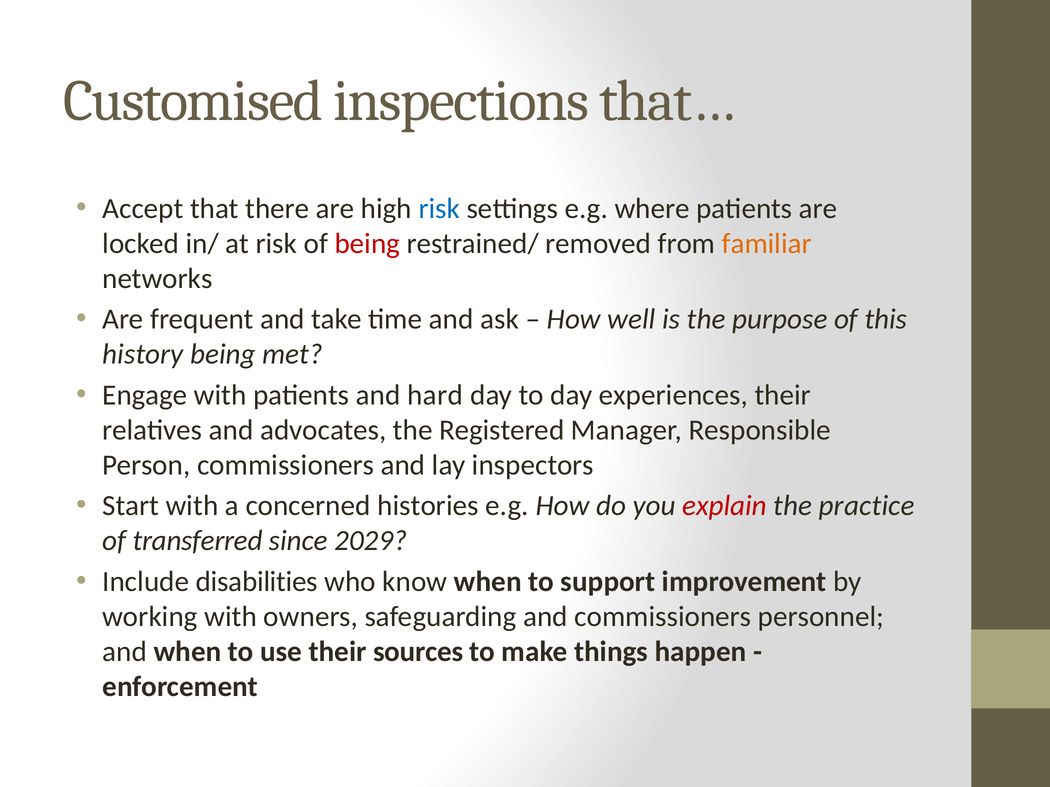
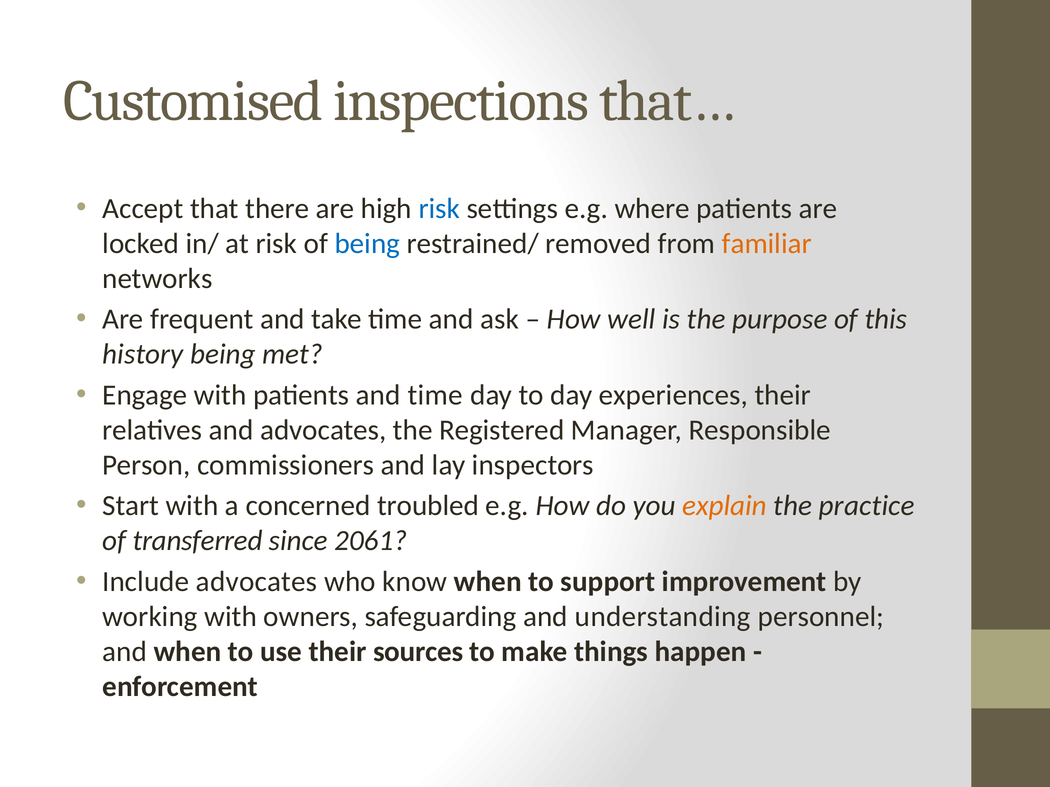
being colour: red -> blue (367, 244)
and hard: hard -> time (435, 395)
histories: histories -> troubled (428, 506)
explain colour: red -> orange (725, 506)
2029: 2029 -> 2061 (371, 541)
Include disabilities: disabilities -> advocates (257, 582)
and commissioners: commissioners -> understanding (663, 617)
